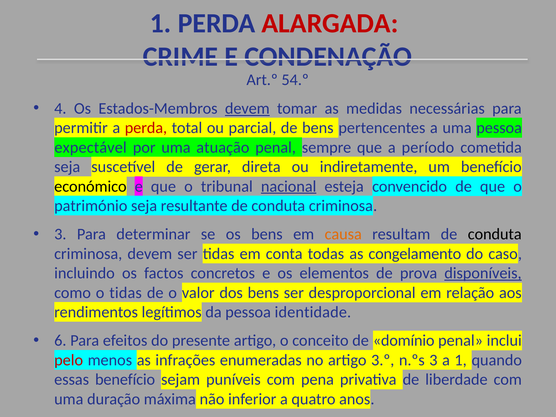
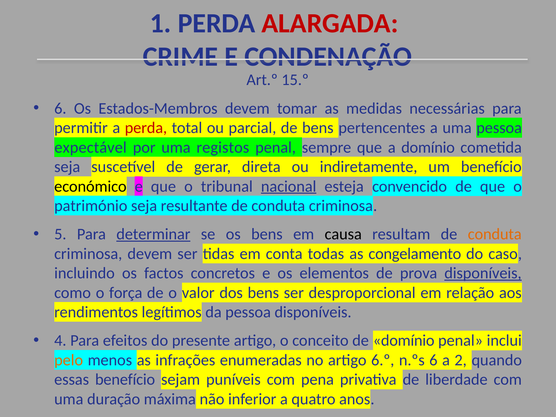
54.º: 54.º -> 15.º (295, 80)
4: 4 -> 6 (60, 108)
devem underline: present -> none (247, 108)
atuação: atuação -> registos (223, 147)
a período: período -> domínio (428, 147)
3: 3 -> 5 (60, 234)
determinar underline: none -> present (153, 234)
causa colour: orange -> black (343, 234)
conduta colour: black -> orange (495, 234)
o tidas: tidas -> força (126, 293)
pessoa identidade: identidade -> disponíveis (313, 312)
6: 6 -> 4 (60, 341)
pelo colour: red -> orange (69, 360)
3.º: 3.º -> 6.º (383, 360)
n.ºs 3: 3 -> 6 (433, 360)
a 1: 1 -> 2 (461, 360)
